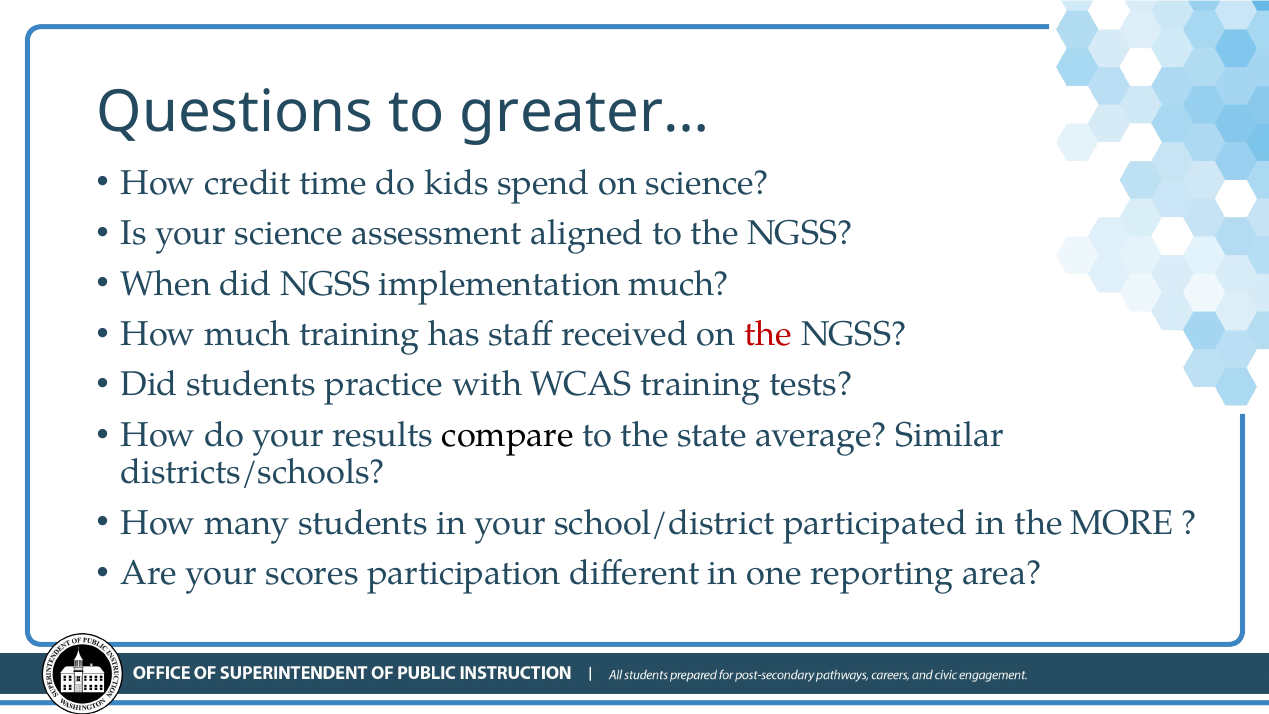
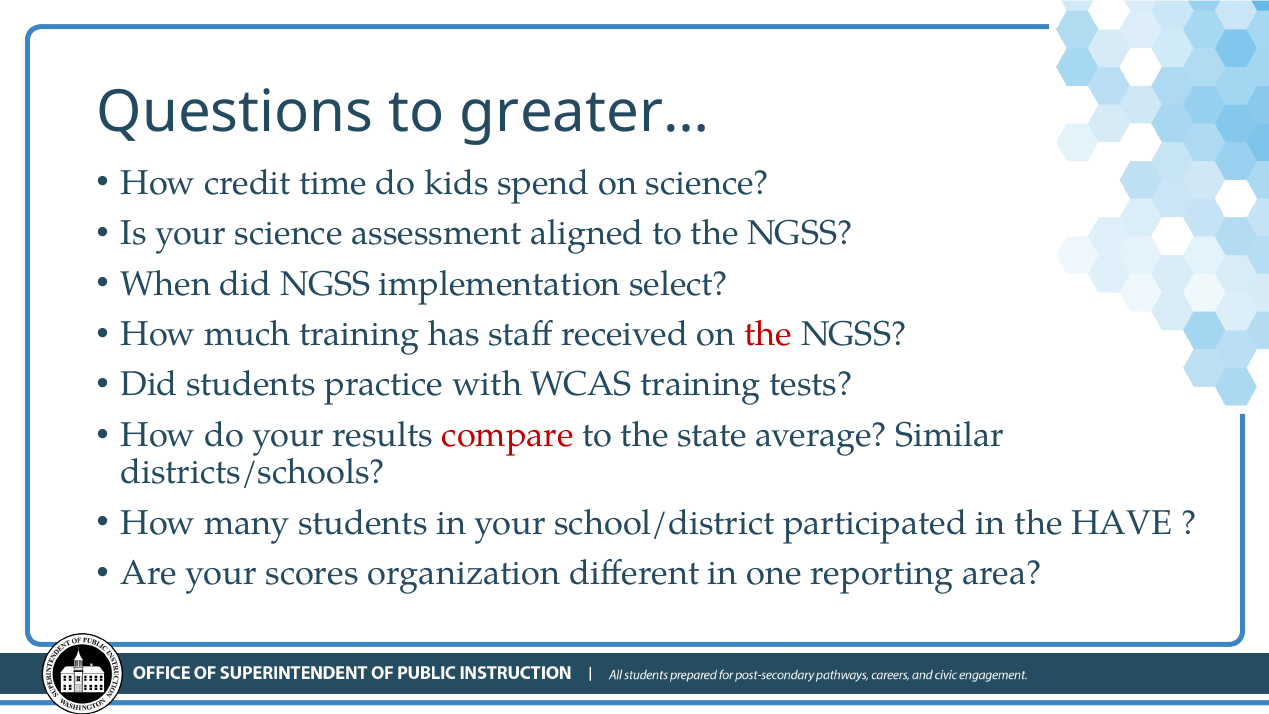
implementation much: much -> select (679, 284)
compare colour: black -> red (508, 435)
MORE: MORE -> HAVE (1122, 523)
participation: participation -> organization (464, 573)
